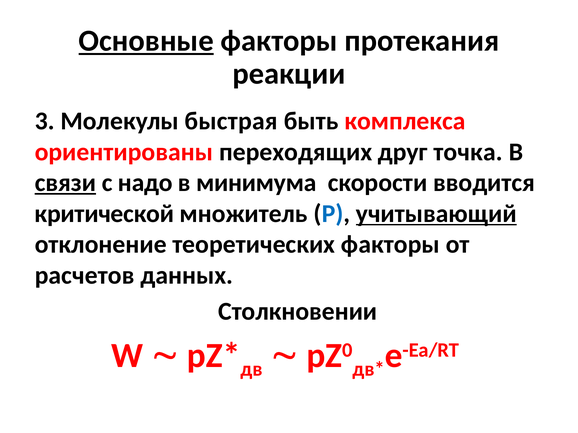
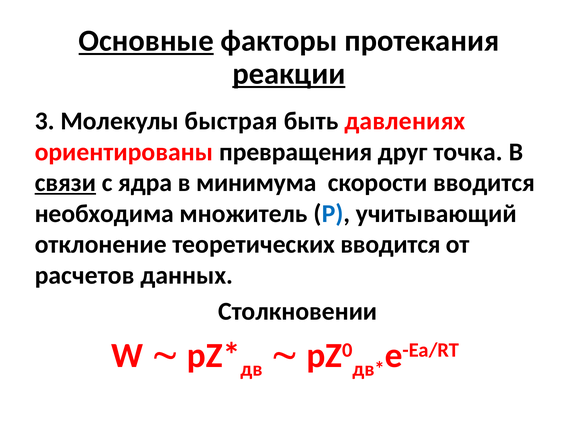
реакции underline: none -> present (289, 74)
комплекса: комплекса -> давлениях (405, 121)
переходящих: переходящих -> превращения (296, 152)
надо: надо -> ядра (145, 183)
критической: критической -> необходима (104, 214)
учитывающий underline: present -> none (436, 214)
теоретических факторы: факторы -> вводится (391, 245)
